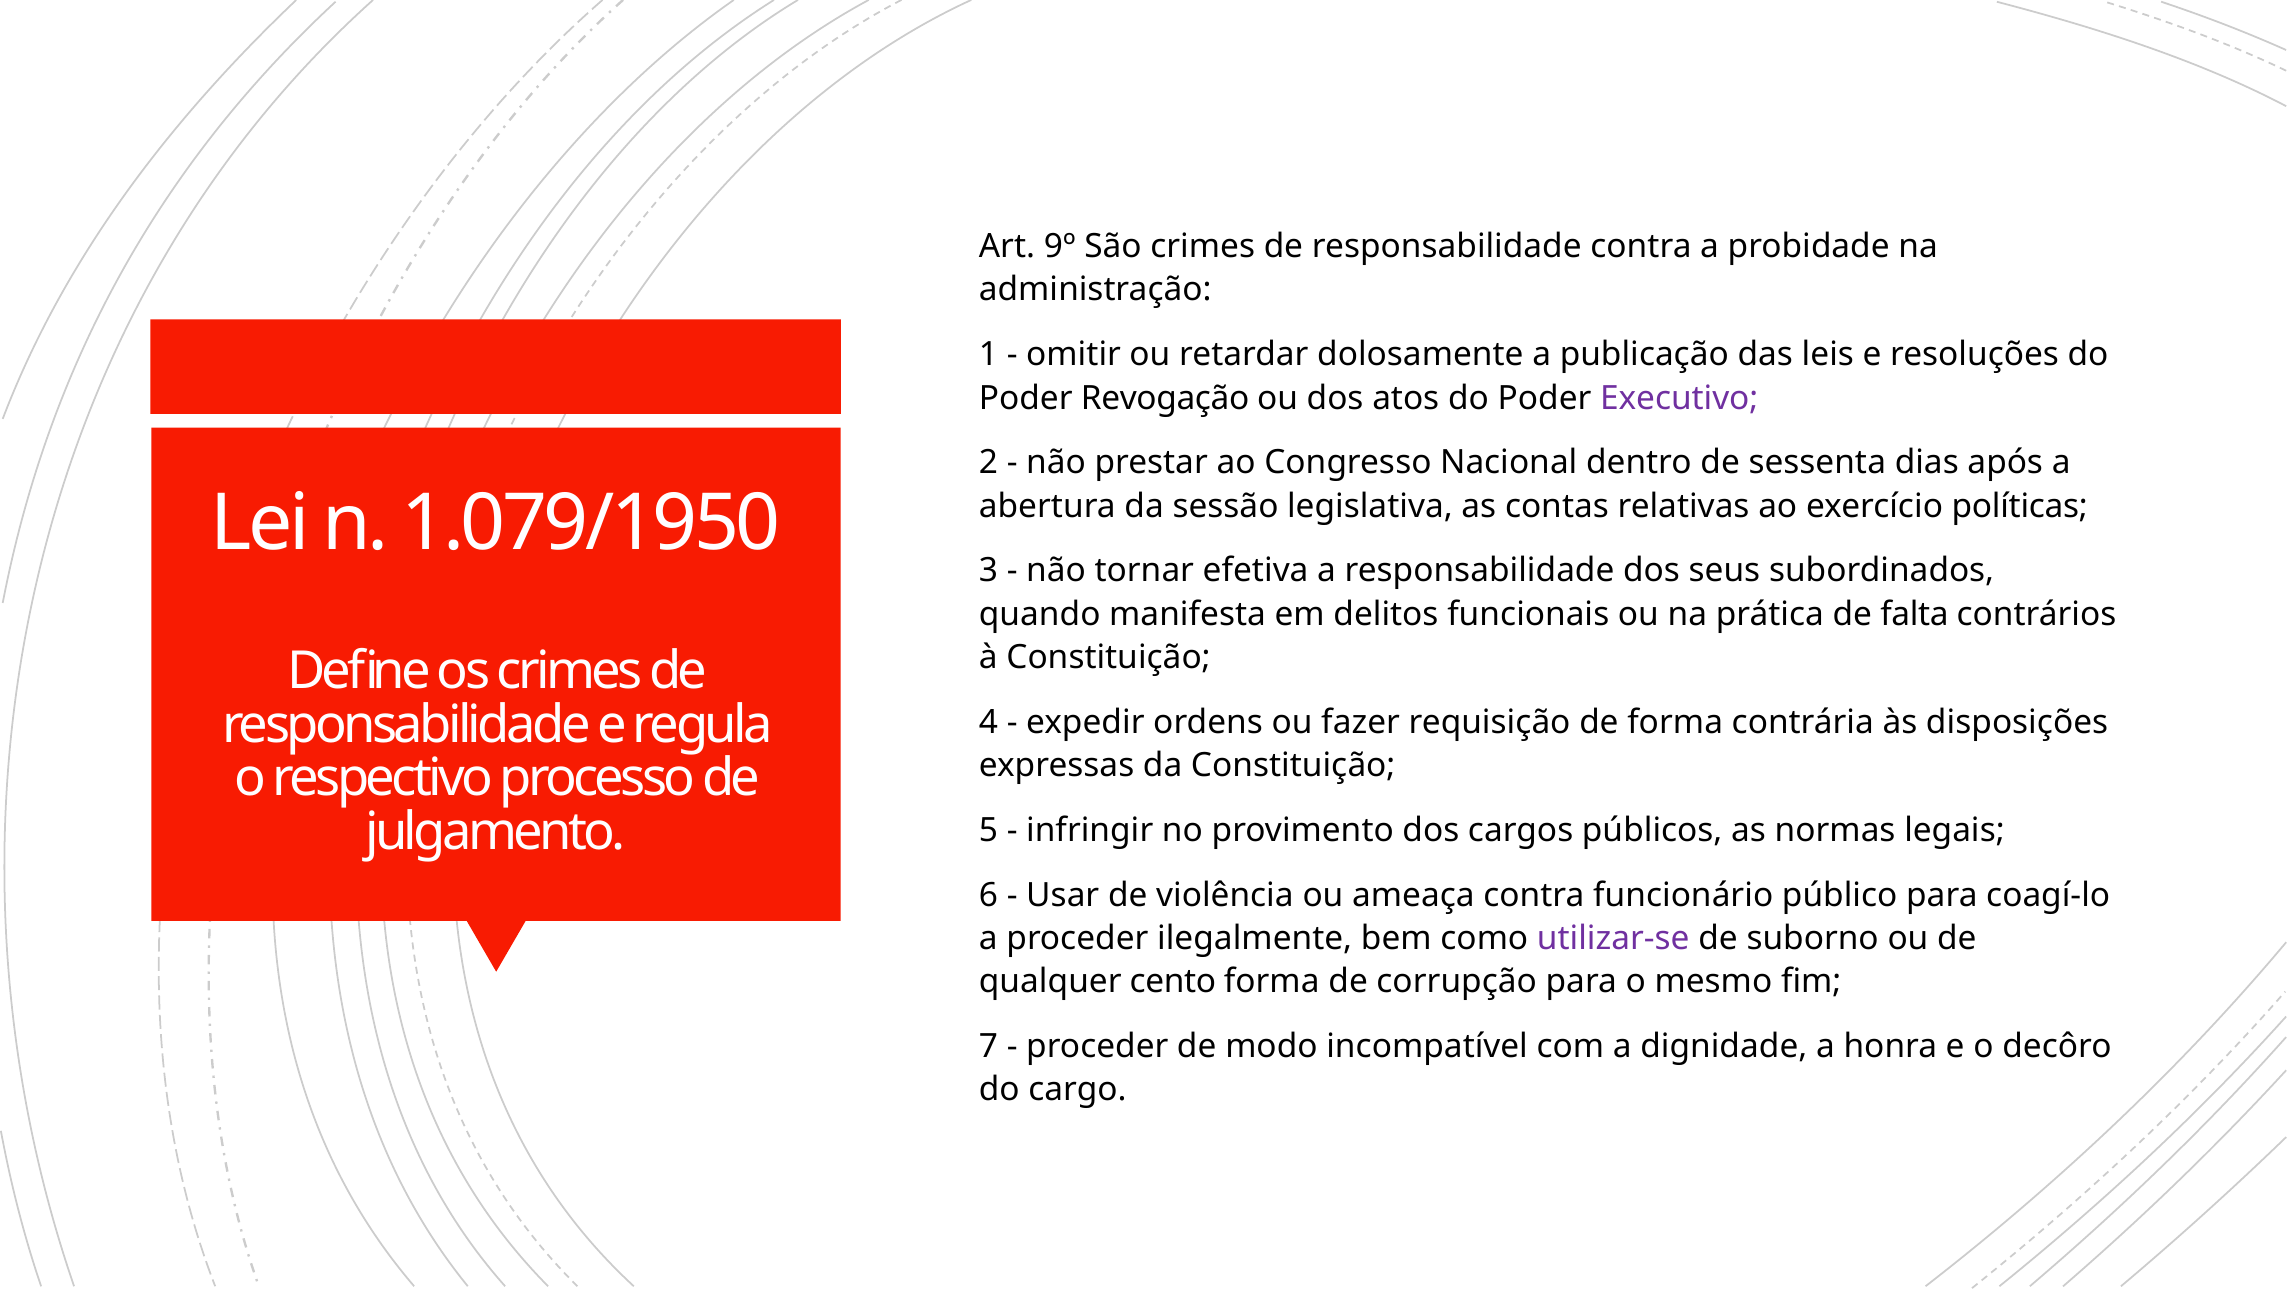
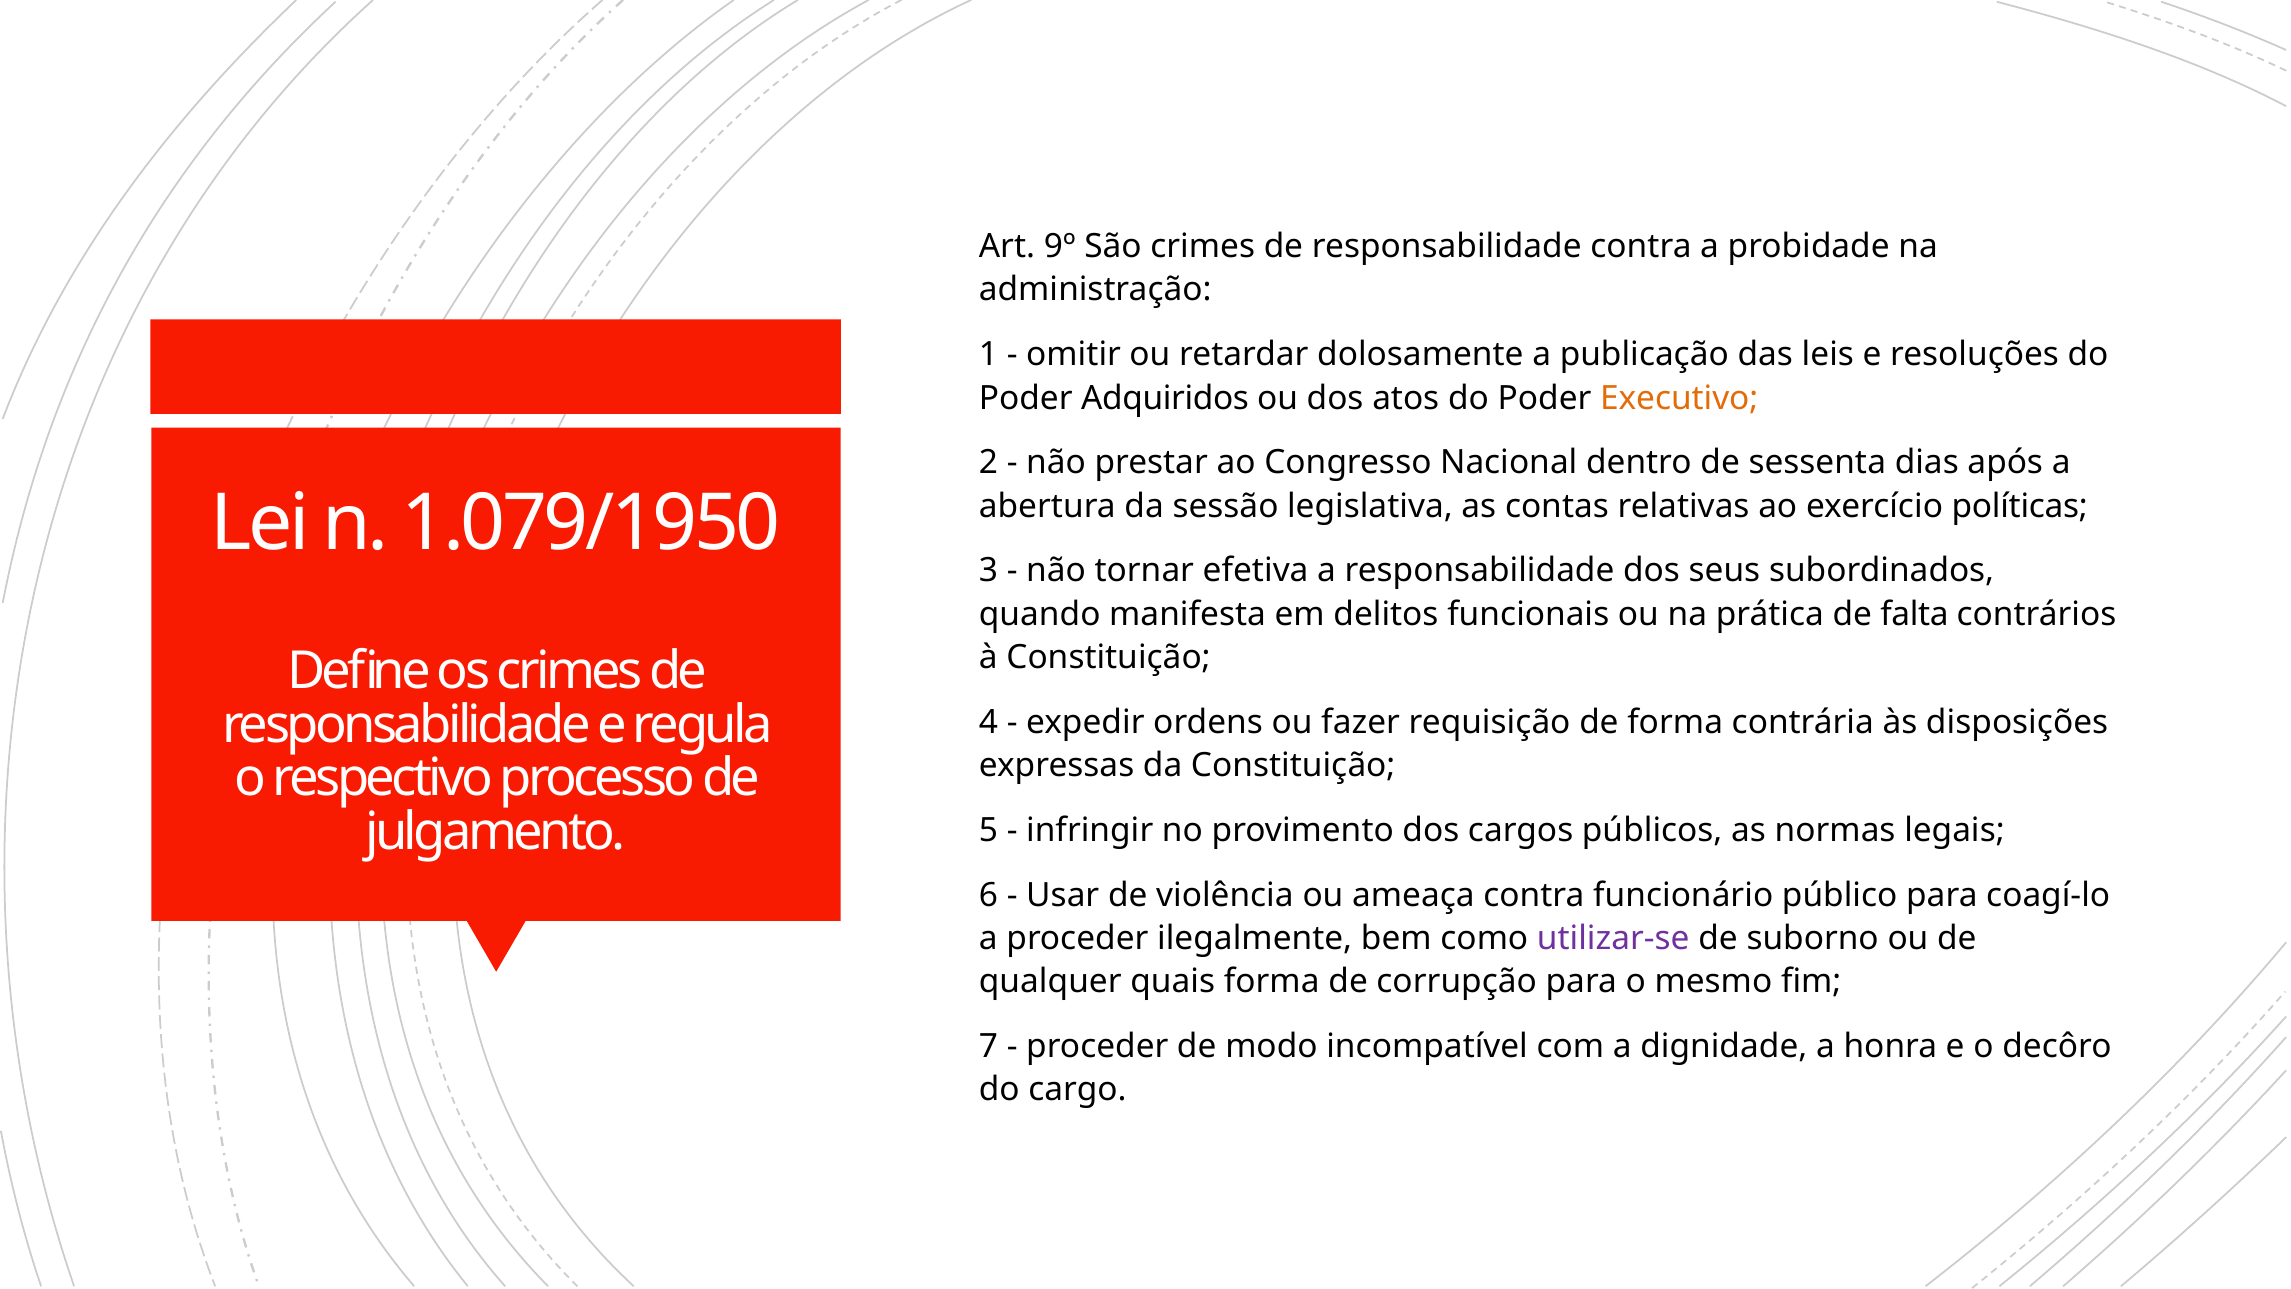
Revogação: Revogação -> Adquiridos (1165, 398)
Executivo colour: purple -> orange (1679, 398)
cento: cento -> quais (1173, 981)
